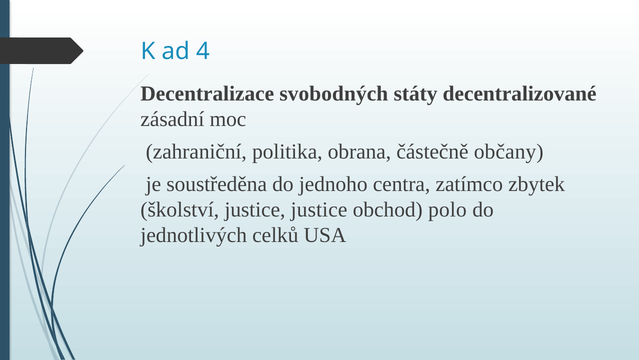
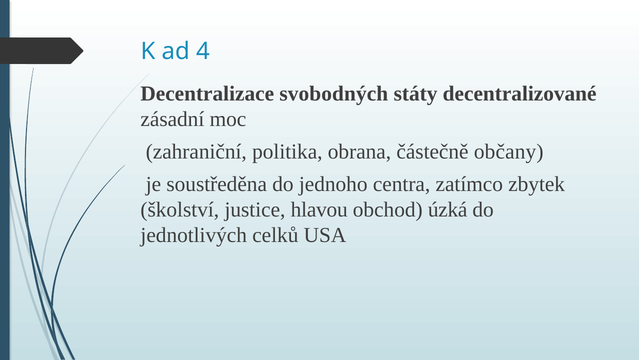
justice justice: justice -> hlavou (319, 209)
polo: polo -> úzká (448, 209)
